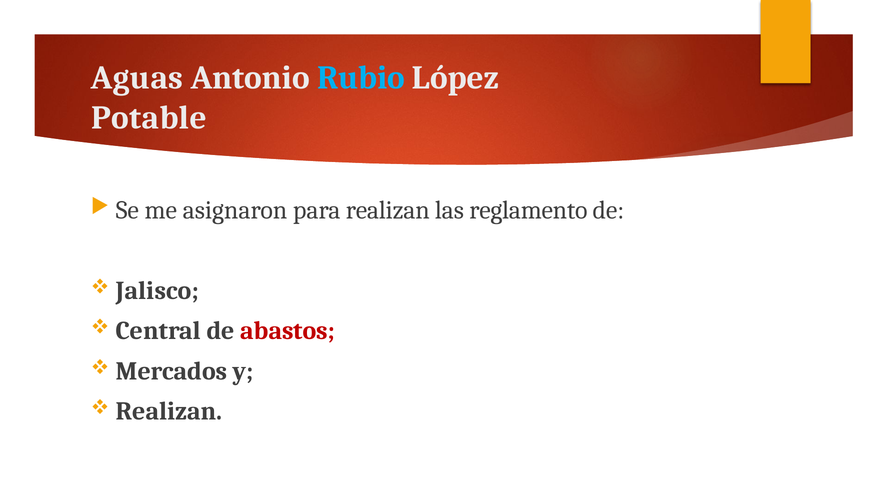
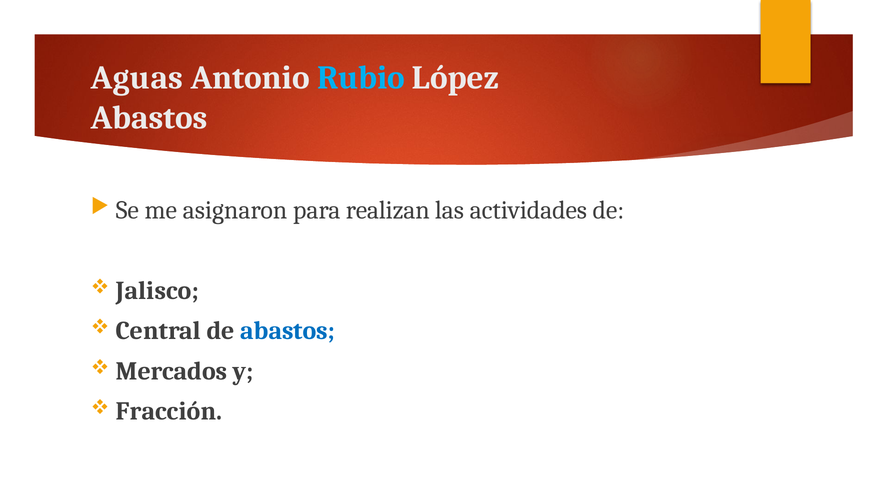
Potable: Potable -> Abastos (149, 118)
reglamento: reglamento -> actividades (528, 210)
abastos colour: red -> blue (288, 331)
Realizan: Realizan -> Fracción (169, 412)
